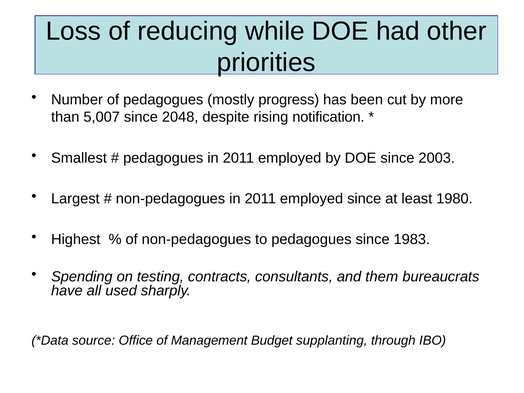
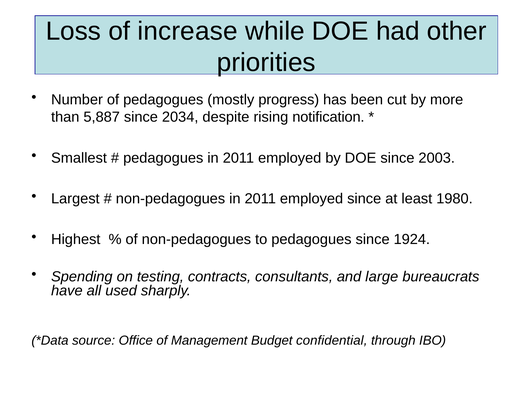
reducing: reducing -> increase (188, 31)
5,007: 5,007 -> 5,887 (102, 117)
2048: 2048 -> 2034 (180, 117)
1983: 1983 -> 1924 (412, 239)
them: them -> large (382, 277)
supplanting: supplanting -> confidential (332, 341)
